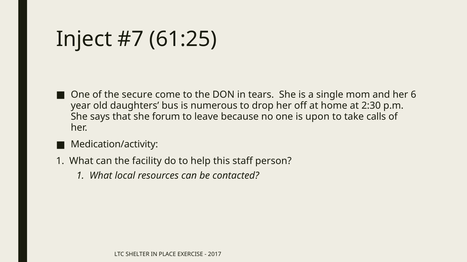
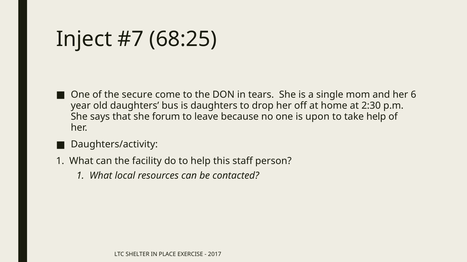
61:25: 61:25 -> 68:25 (183, 39)
is numerous: numerous -> daughters (214, 106)
take calls: calls -> help (376, 117)
Medication/activity: Medication/activity -> Daughters/activity (114, 145)
